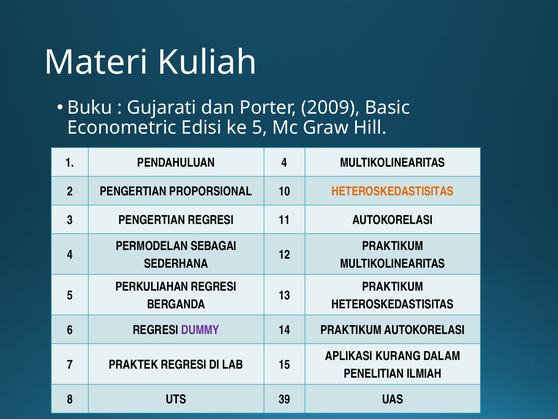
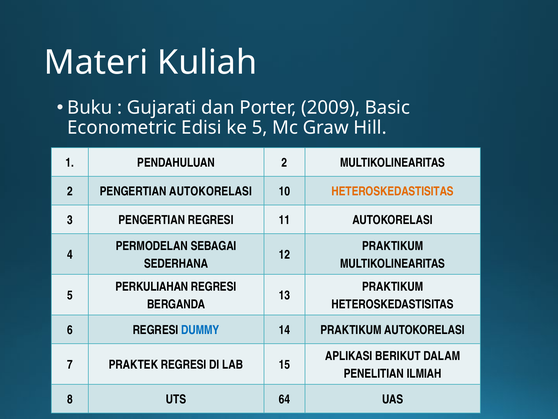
PENDAHULUAN 4: 4 -> 2 (284, 163)
PENGERTIAN PROPORSIONAL: PROPORSIONAL -> AUTOKORELASI (211, 191)
DUMMY colour: purple -> blue (200, 330)
KURANG: KURANG -> BERIKUT (398, 356)
39: 39 -> 64 (284, 399)
